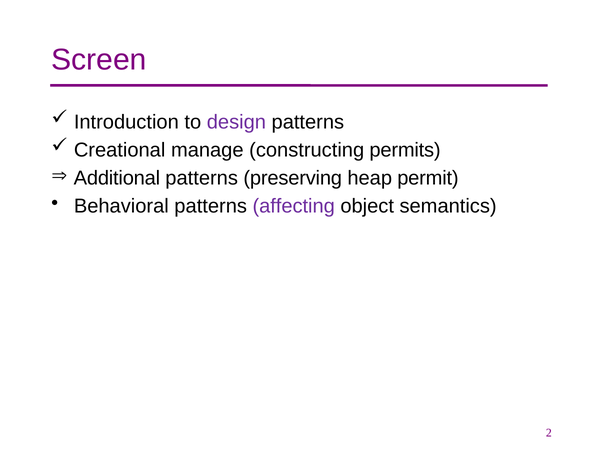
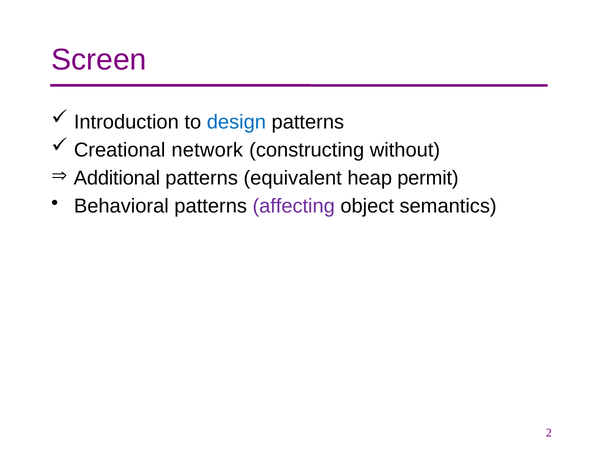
design colour: purple -> blue (236, 122)
manage: manage -> network (207, 150)
permits: permits -> without (405, 150)
preserving: preserving -> equivalent (293, 178)
